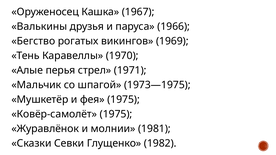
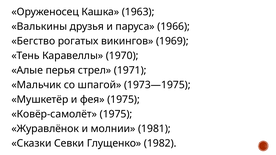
1967: 1967 -> 1963 (138, 12)
